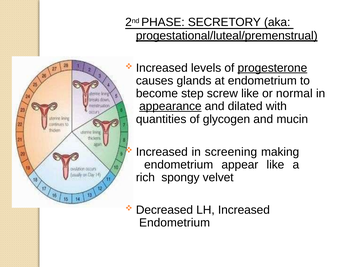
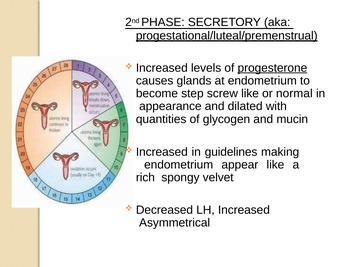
appearance underline: present -> none (170, 106)
screening: screening -> guidelines (231, 152)
Endometrium: Endometrium -> Asymmetrical (175, 223)
